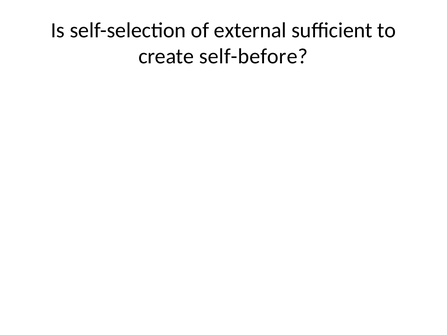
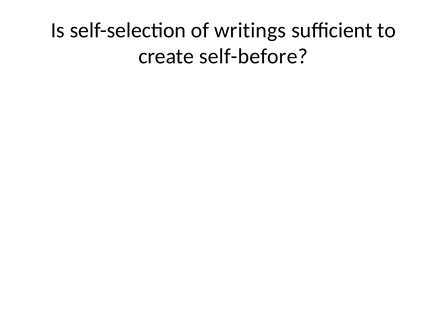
external: external -> writings (250, 30)
